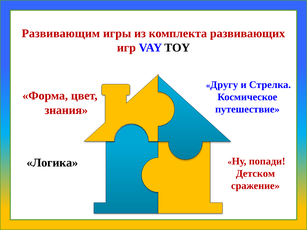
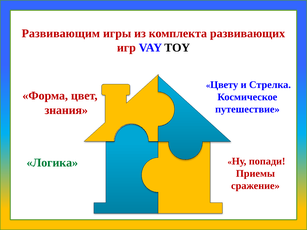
Другу: Другу -> Цвету (224, 85)
Логика colour: black -> green (52, 163)
Детском: Детском -> Приемы (255, 174)
